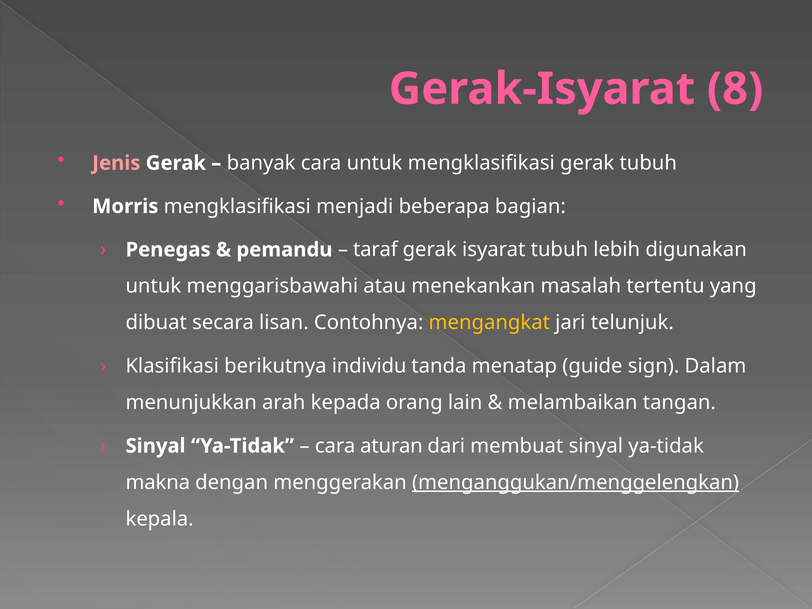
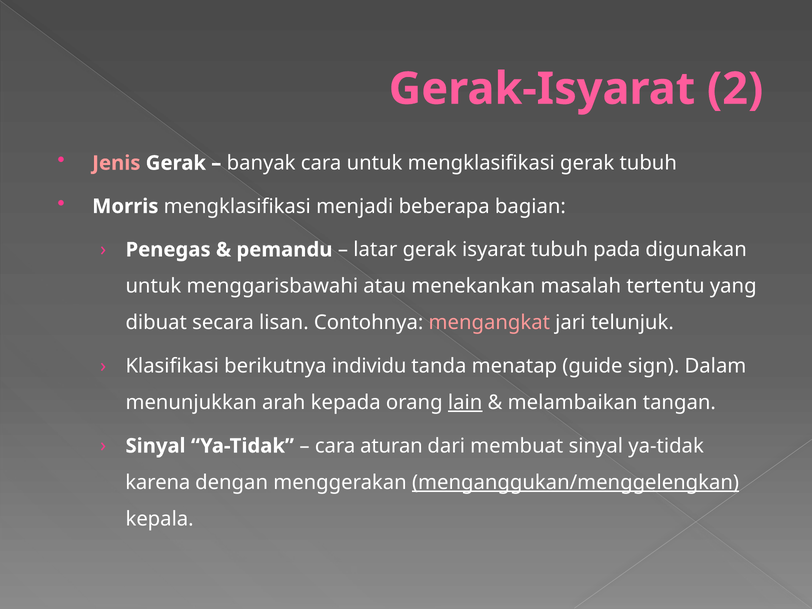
8: 8 -> 2 (735, 89)
taraf: taraf -> latar (375, 250)
lebih: lebih -> pada (617, 250)
mengangkat colour: yellow -> pink (489, 323)
lain underline: none -> present (465, 403)
makna: makna -> karena (158, 482)
